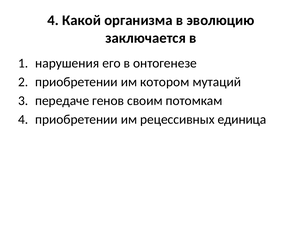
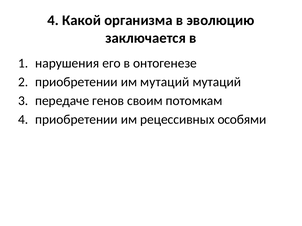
им котором: котором -> мутаций (165, 82)
единица: единица -> особями (242, 120)
